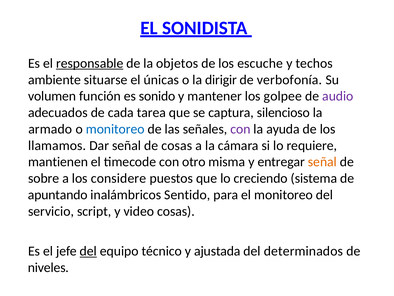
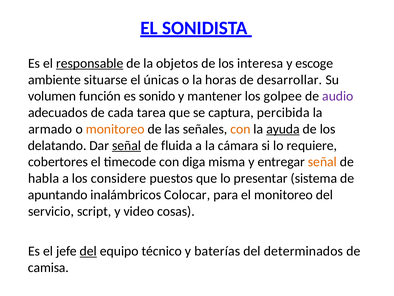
escuche: escuche -> interesa (260, 63)
techos: techos -> escoge (314, 63)
dirigir: dirigir -> horas (221, 80)
verbofonía: verbofonía -> desarrollar (290, 80)
silencioso: silencioso -> percibida (283, 112)
monitoreo colour: blue -> orange (115, 129)
con colour: purple -> orange (240, 129)
ayuda underline: none -> present (283, 129)
llamamos: llamamos -> delatando (57, 145)
señal underline: none -> present (127, 145)
de cosas: cosas -> fluida (177, 145)
mantienen: mantienen -> cobertores (58, 162)
otro: otro -> diga (194, 162)
sobre: sobre -> habla (44, 178)
creciendo: creciendo -> presentar (261, 178)
Sentido: Sentido -> Colocar (187, 194)
ajustada: ajustada -> baterías (217, 251)
niveles: niveles -> camisa (48, 267)
